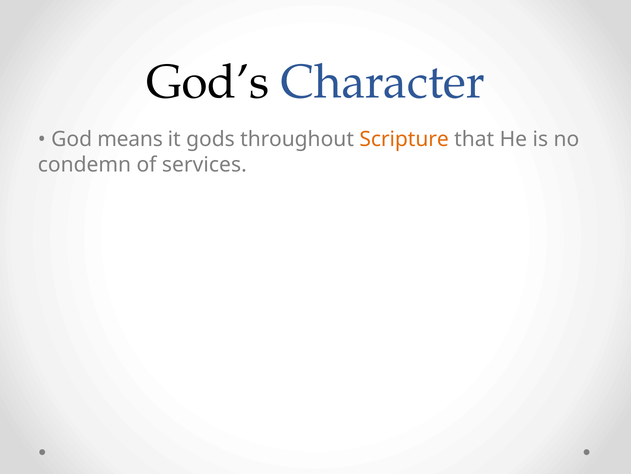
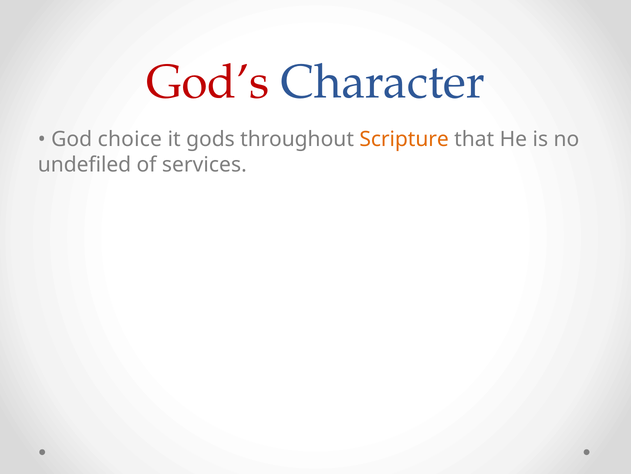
God’s colour: black -> red (208, 82)
means: means -> choice (130, 139)
condemn: condemn -> undefiled (85, 165)
